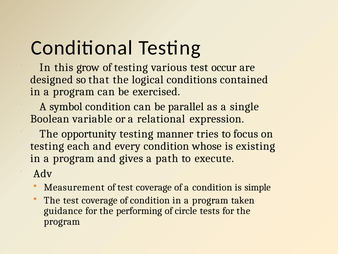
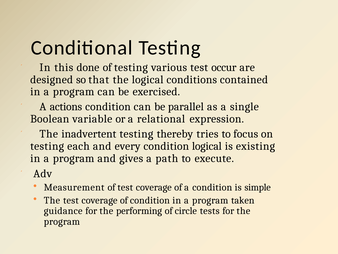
grow: grow -> done (88, 67)
symbol: symbol -> actions (66, 106)
opportunity: opportunity -> inadvertent (89, 134)
manner: manner -> thereby (175, 134)
condition whose: whose -> logical (207, 146)
